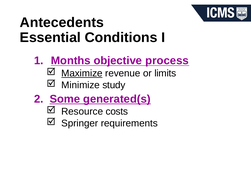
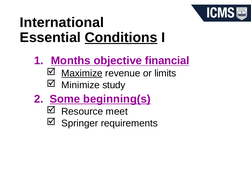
Antecedents: Antecedents -> International (62, 23)
Conditions underline: none -> present (121, 38)
process: process -> financial (167, 61)
generated(s: generated(s -> beginning(s (117, 99)
costs: costs -> meet (117, 112)
